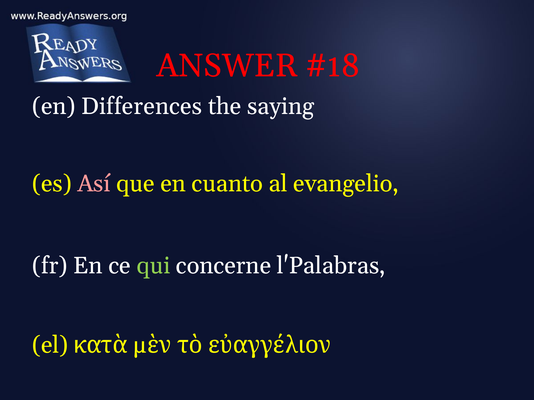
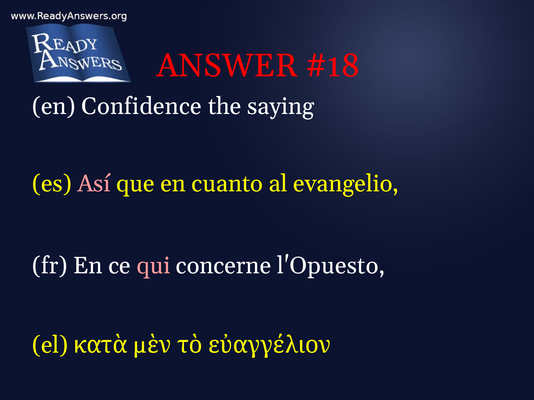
Differences: Differences -> Confidence (142, 106)
qui colour: light green -> pink (153, 266)
l'Palabras: l'Palabras -> l'Opuesto (331, 266)
